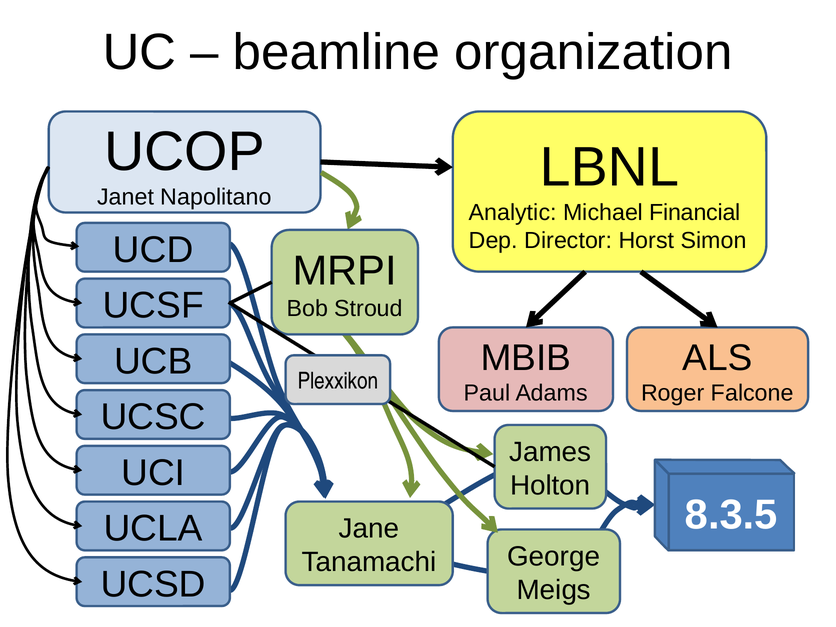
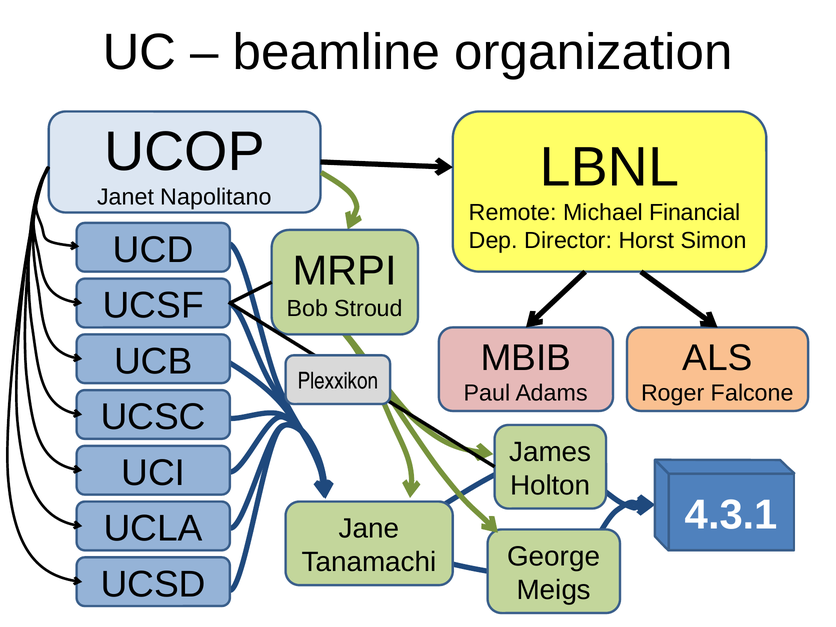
Analytic: Analytic -> Remote (513, 213)
8.3.5: 8.3.5 -> 4.3.1 (731, 515)
